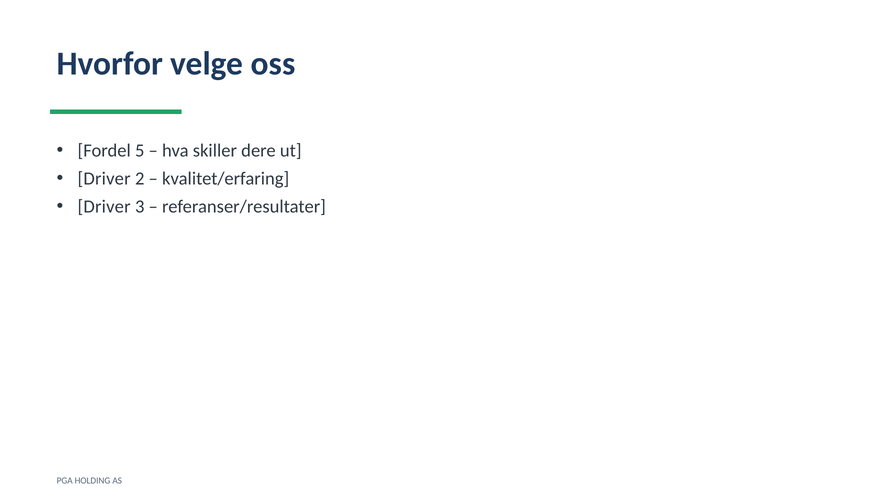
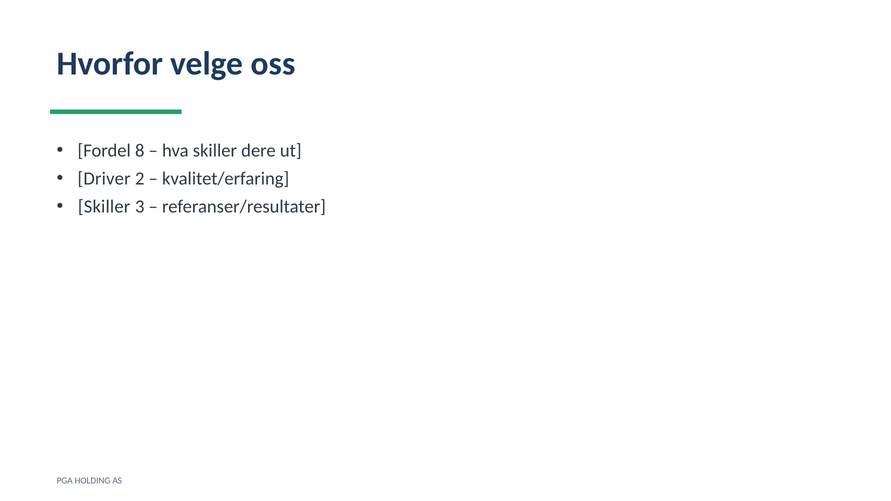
5: 5 -> 8 (140, 151)
Driver: Driver -> Skiller (104, 207)
